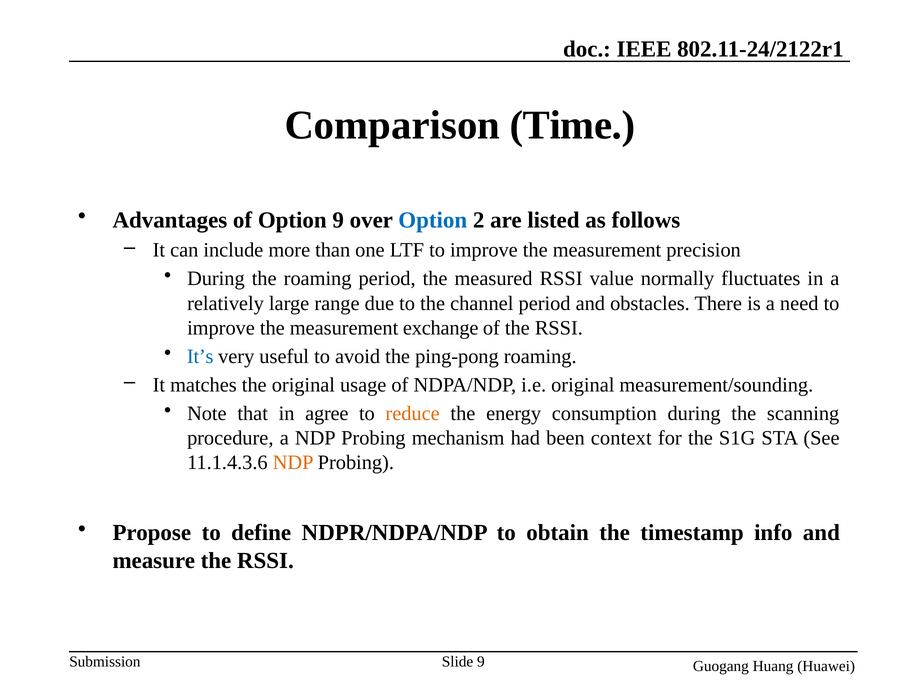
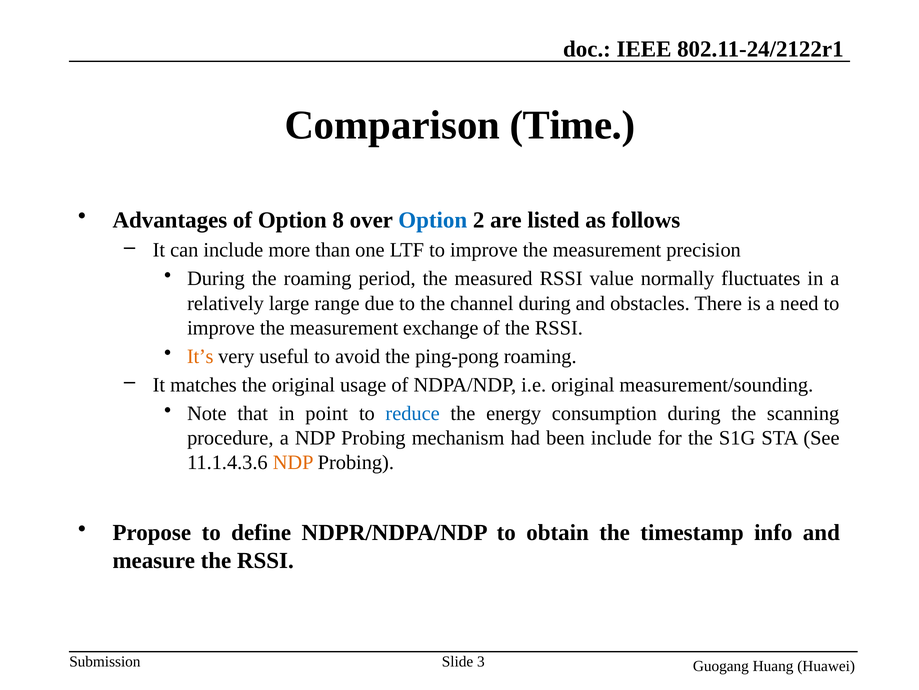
Option 9: 9 -> 8 (338, 220)
channel period: period -> during (545, 303)
It’s colour: blue -> orange (200, 356)
agree: agree -> point (327, 413)
reduce colour: orange -> blue (413, 413)
been context: context -> include (621, 438)
Slide 9: 9 -> 3 (481, 661)
